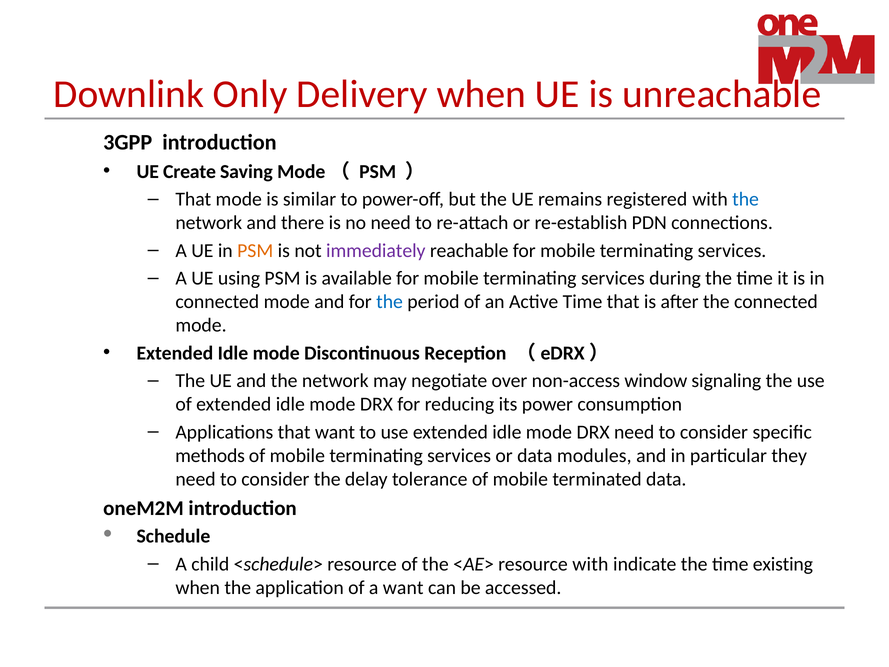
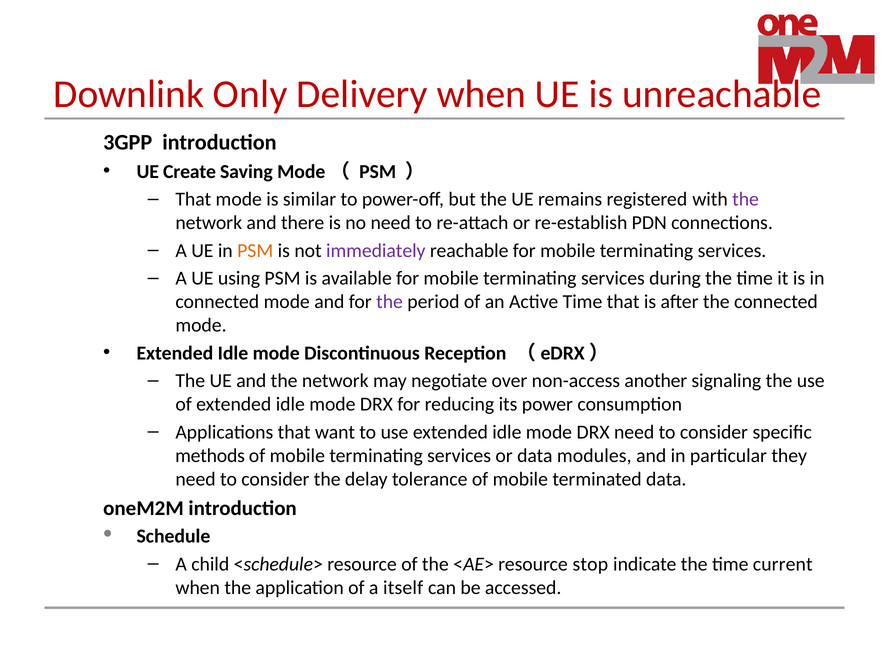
the colour: blue -> purple (746, 199)
the colour: blue -> purple (390, 302)
window: window -> another (656, 381)
resource with: with -> stop (590, 564)
existing: existing -> current (783, 564)
a want: want -> itself (403, 588)
